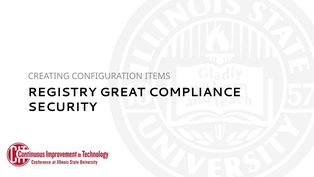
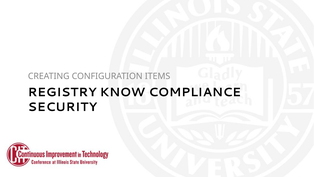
GREAT: GREAT -> KNOW (123, 92)
